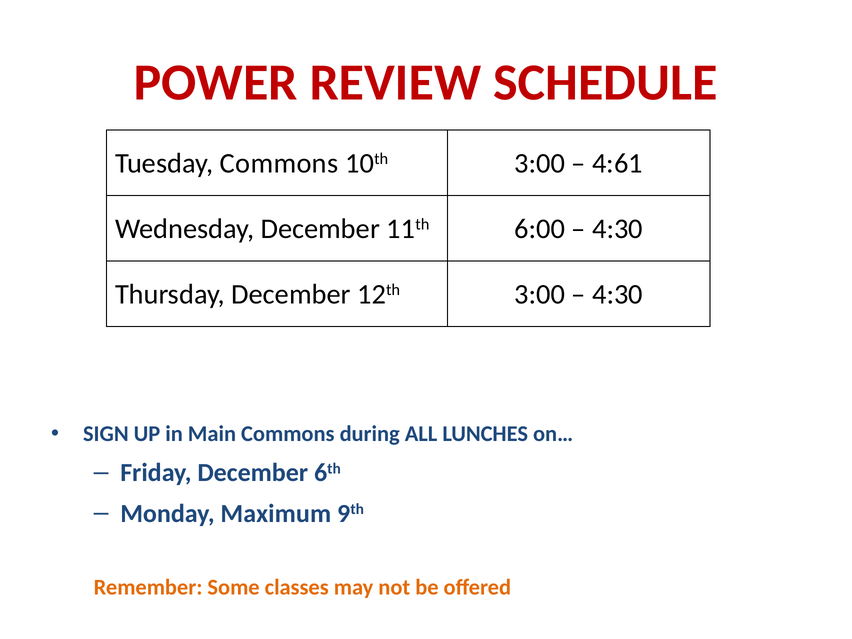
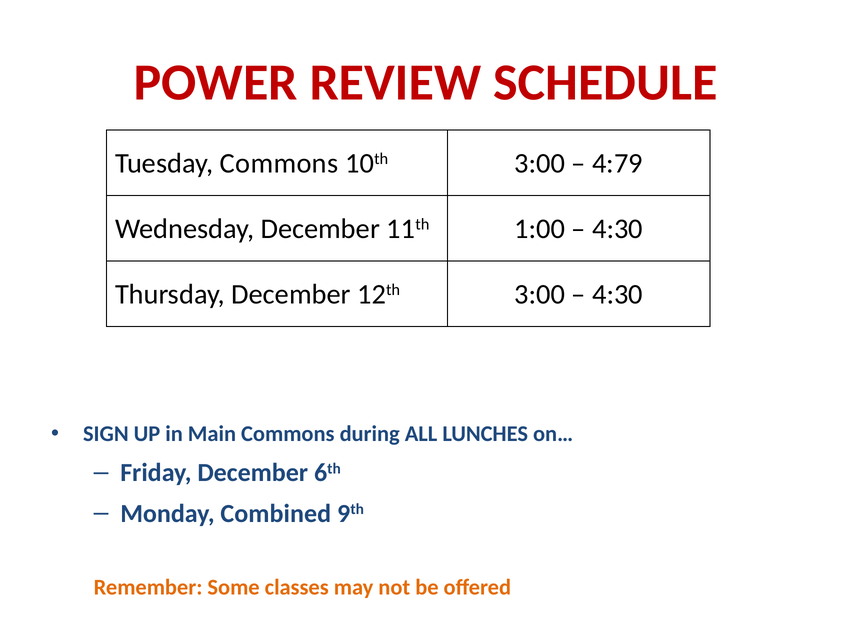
4:61: 4:61 -> 4:79 (617, 163)
6:00: 6:00 -> 1:00 (540, 229)
Maximum: Maximum -> Combined (276, 514)
